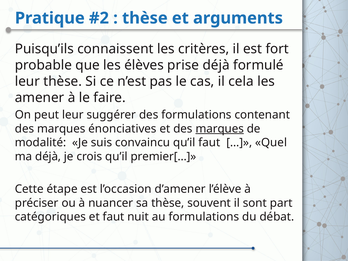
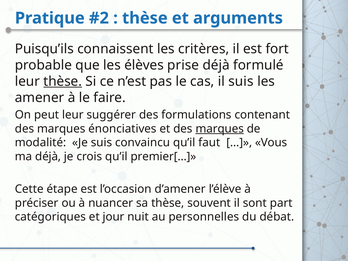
thèse underline: none -> present (63, 81)
il cela: cela -> suis (241, 81)
Quel: Quel -> Vous (271, 143)
et faut: faut -> jour (114, 217)
au formulations: formulations -> personnelles (204, 217)
